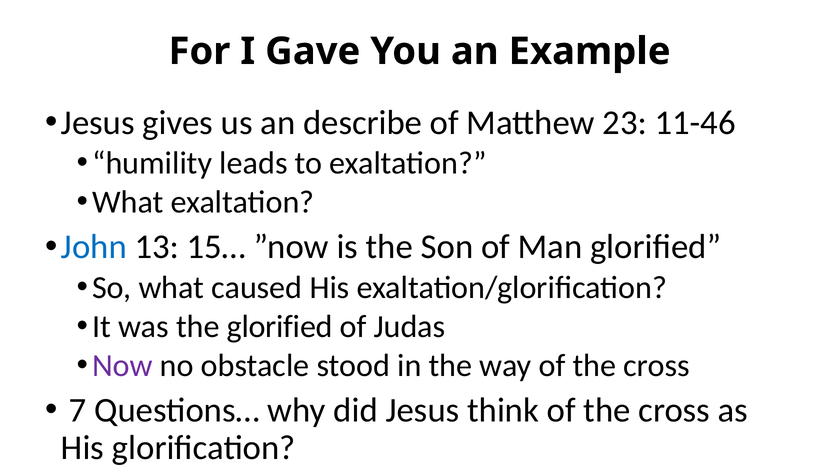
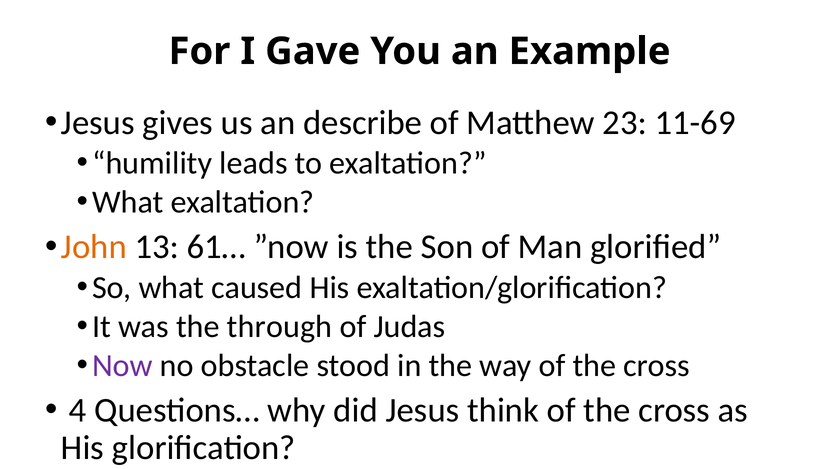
11-46: 11-46 -> 11-69 (695, 123)
John colour: blue -> orange (94, 247)
15…: 15… -> 61… (216, 247)
the glorified: glorified -> through (280, 327)
7: 7 -> 4 (78, 410)
